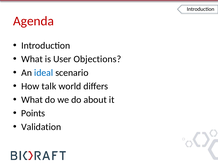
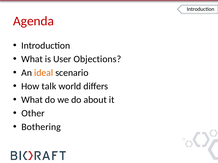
ideal colour: blue -> orange (44, 73)
Points: Points -> Other (33, 114)
Validation: Validation -> Bothering (41, 127)
